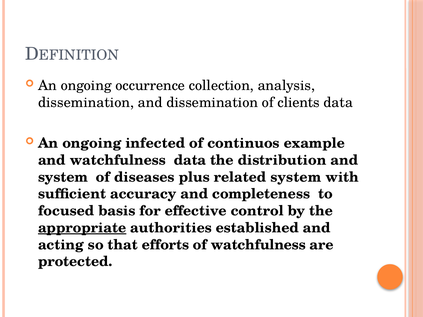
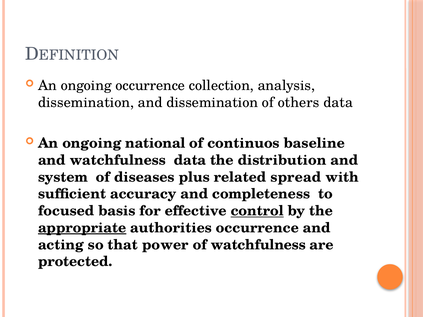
clients: clients -> others (299, 102)
infected: infected -> national (155, 143)
example: example -> baseline (314, 143)
related system: system -> spread (296, 177)
control underline: none -> present (257, 211)
authorities established: established -> occurrence (257, 228)
efforts: efforts -> power (165, 245)
